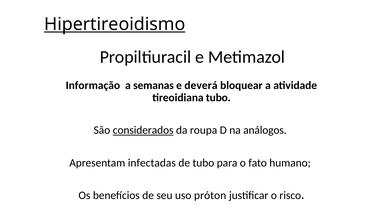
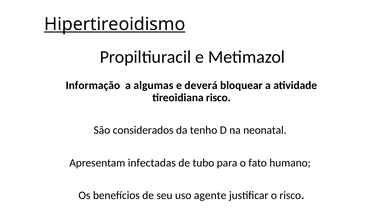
semanas: semanas -> algumas (153, 85)
tireoidiana tubo: tubo -> risco (218, 98)
considerados underline: present -> none (143, 130)
roupa: roupa -> tenho (204, 130)
análogos: análogos -> neonatal (265, 130)
próton: próton -> agente (210, 195)
